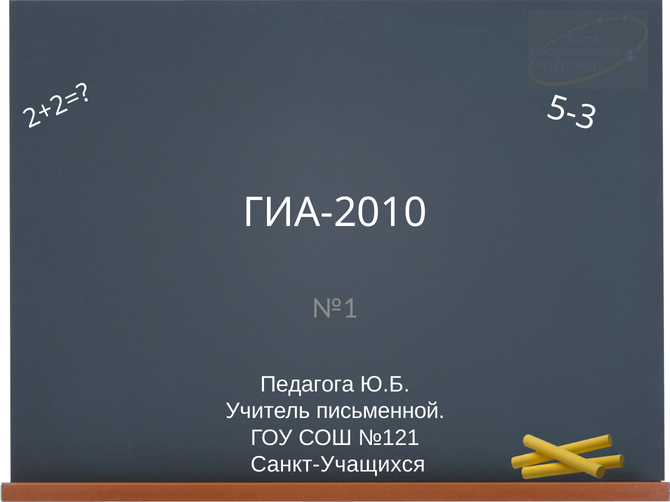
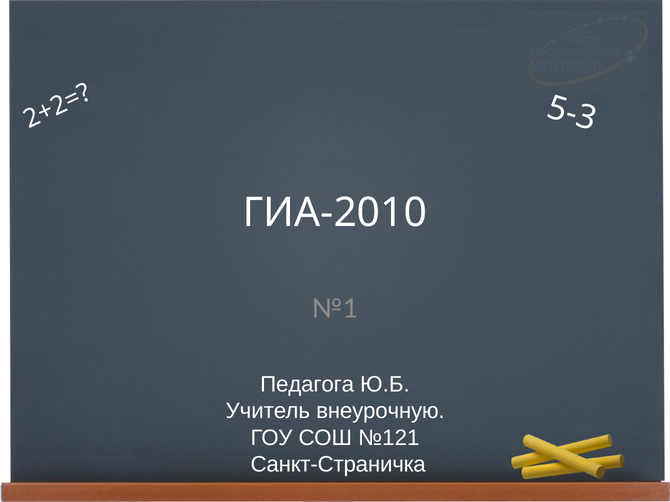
письменной: письменной -> внеурочную (380, 411)
Санкт-Учащихся: Санкт-Учащихся -> Санкт-Страничка (338, 465)
